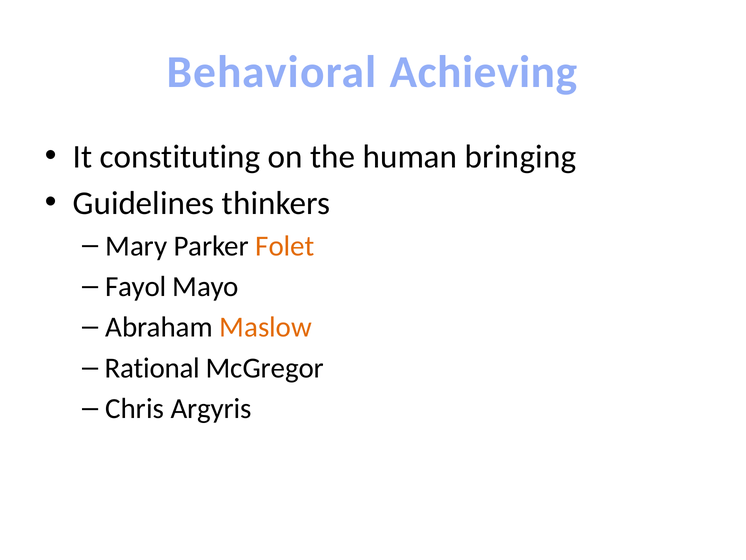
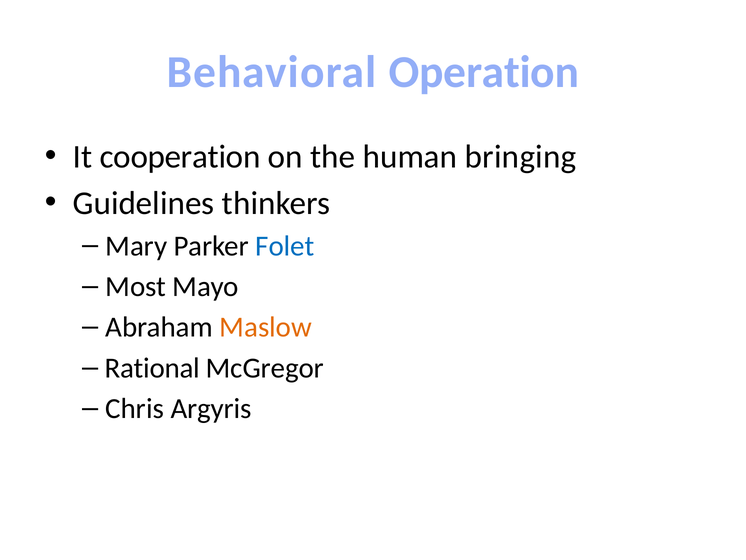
Achieving: Achieving -> Operation (484, 72)
constituting: constituting -> cooperation (180, 156)
Folet colour: orange -> blue (285, 246)
Fayol: Fayol -> Most (136, 286)
